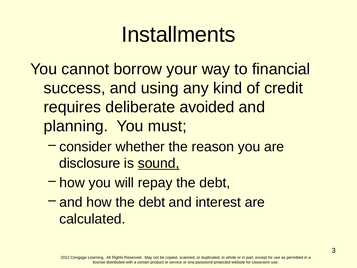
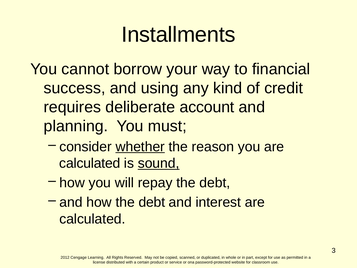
avoided: avoided -> account (207, 107)
whether underline: none -> present (140, 147)
disclosure: disclosure -> calculated (90, 163)
